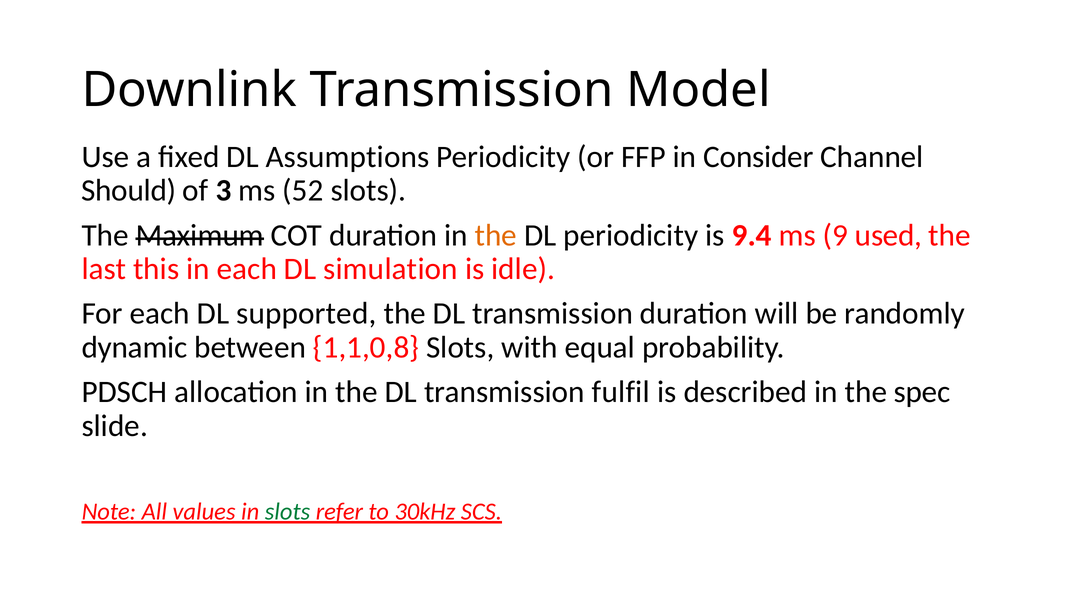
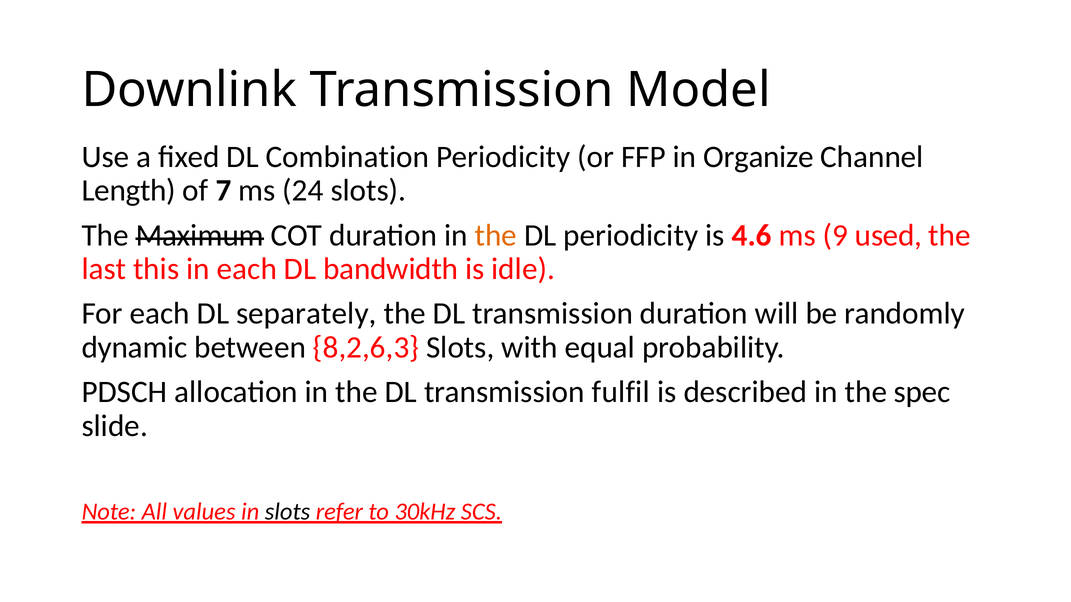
Assumptions: Assumptions -> Combination (348, 157)
Consider: Consider -> Organize (758, 157)
Should: Should -> Length (129, 191)
3: 3 -> 7 (223, 191)
52: 52 -> 24 (303, 191)
9.4: 9.4 -> 4.6 (752, 235)
simulation: simulation -> bandwidth (391, 269)
supported: supported -> separately (306, 314)
1,1,0,8: 1,1,0,8 -> 8,2,6,3 (366, 348)
slots colour: green -> black (288, 512)
